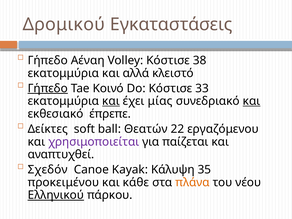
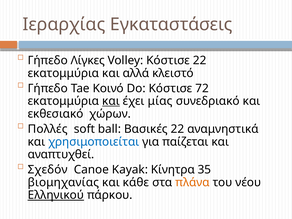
Δρομικού: Δρομικού -> Ιεραρχίας (64, 24)
Αέναη: Αέναη -> Λίγκες (88, 60)
Κόστισε 38: 38 -> 22 (200, 60)
Γήπεδο underline: present -> none (48, 88)
33: 33 -> 72 (202, 88)
και underline: present -> none (252, 101)
έπρεπε: έπρεπε -> χώρων (110, 114)
Δείκτες: Δείκτες -> Πολλές (48, 129)
Θεατών: Θεατών -> Βασικές (146, 129)
εργαζόμενου: εργαζόμενου -> αναμνηστικά (223, 129)
χρησιμοποιείται colour: purple -> blue (94, 142)
Κάλυψη: Κάλυψη -> Κίνητρα (173, 170)
προκειμένου: προκειμένου -> βιομηχανίας (63, 182)
